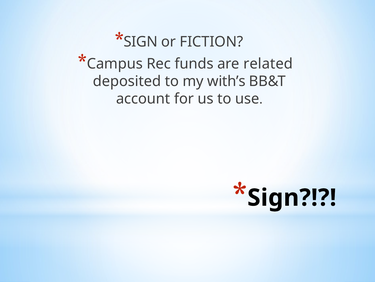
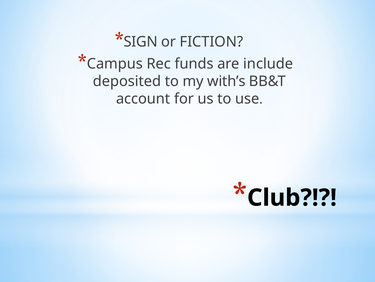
related: related -> include (268, 64)
Sign: Sign -> Club (292, 197)
